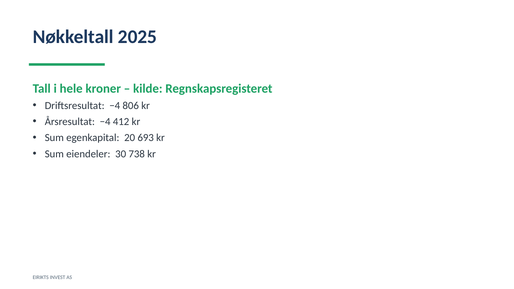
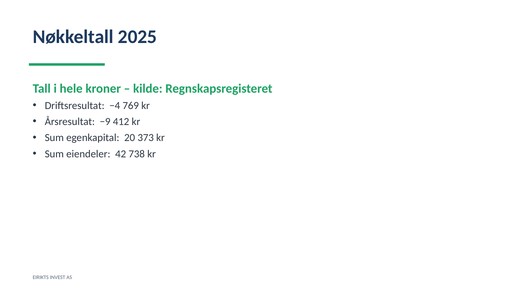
806: 806 -> 769 (131, 106)
Årsresultat −4: −4 -> −9 (105, 122)
693: 693 -> 373 (146, 138)
30: 30 -> 42 (121, 154)
